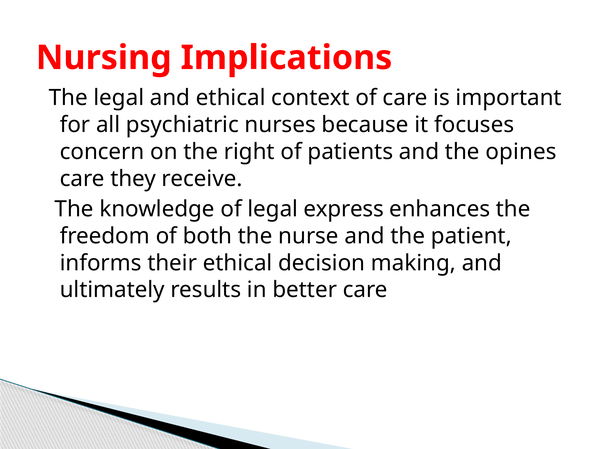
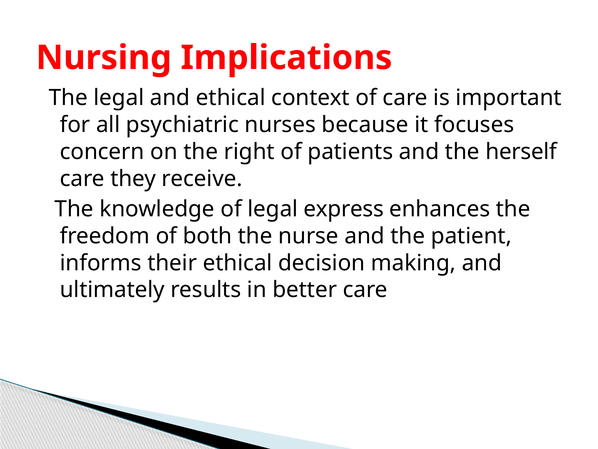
opines: opines -> herself (521, 152)
